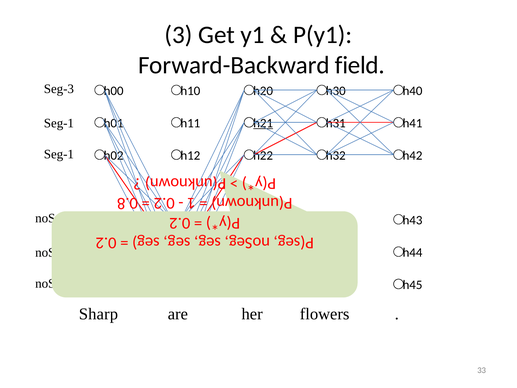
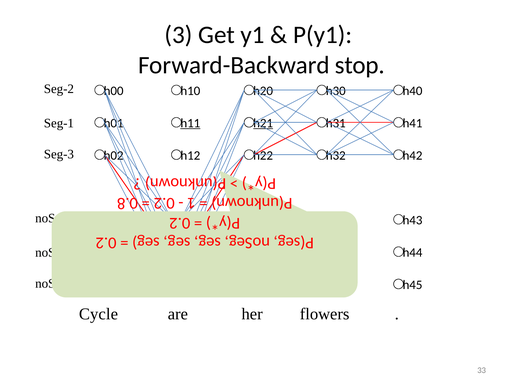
field: field -> stop (360, 65)
Seg-3: Seg-3 -> Seg-2 (59, 89)
h11 underline: none -> present (190, 123)
Seg-1: Seg-1 -> Seg-3 (59, 154)
Sharp: Sharp -> Cycle (98, 314)
